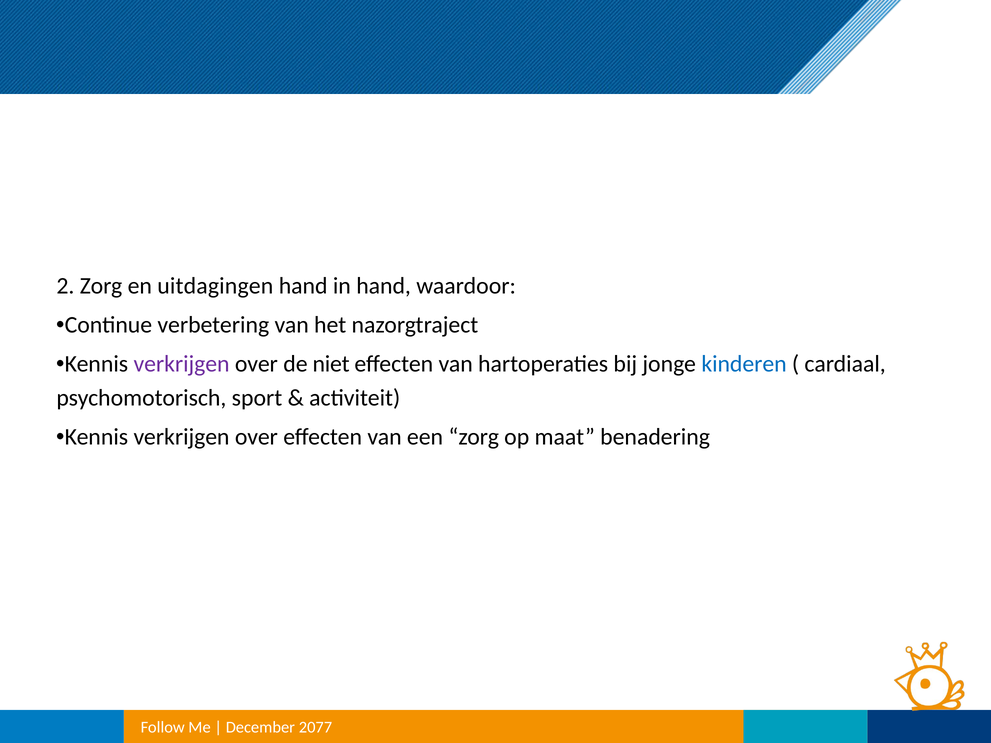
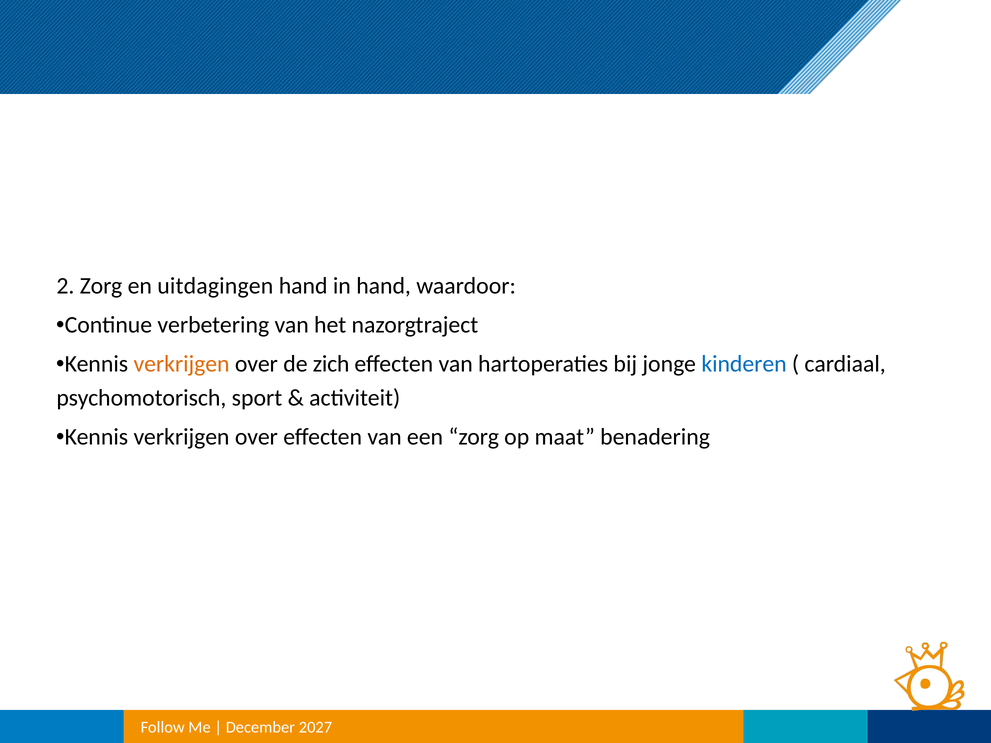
verkrijgen colour: purple -> orange (182, 364)
niet: niet -> zich (331, 364)
2077: 2077 -> 2027 (315, 728)
